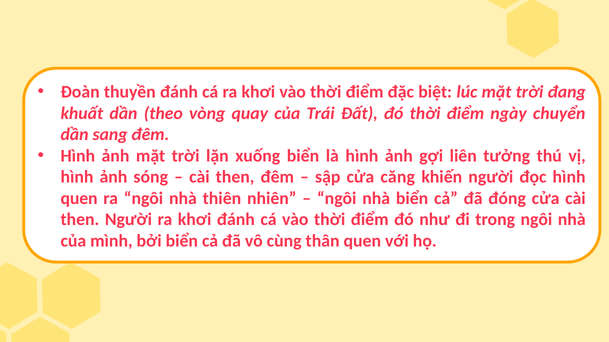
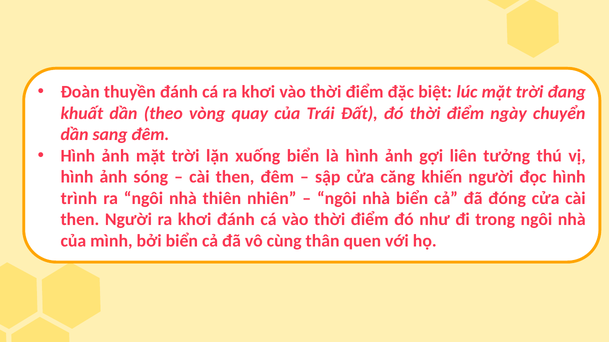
quen: quen -> trình (79, 199)
